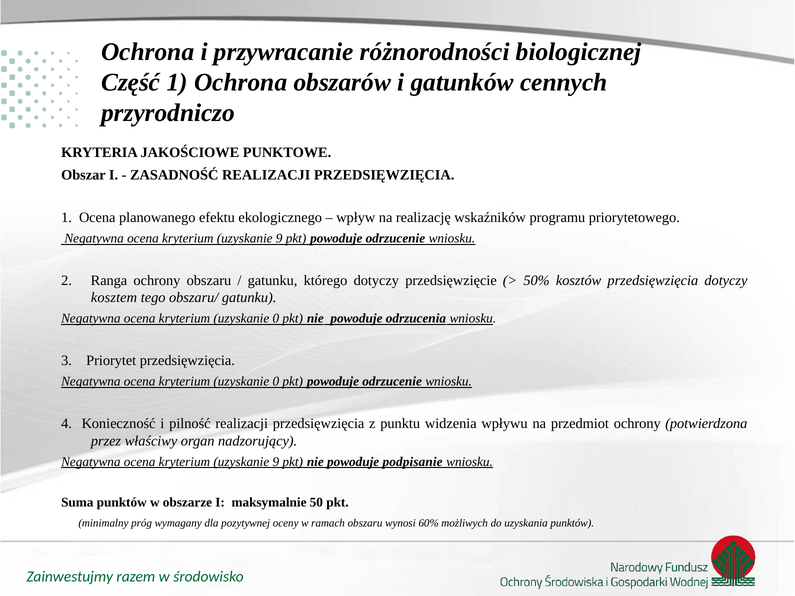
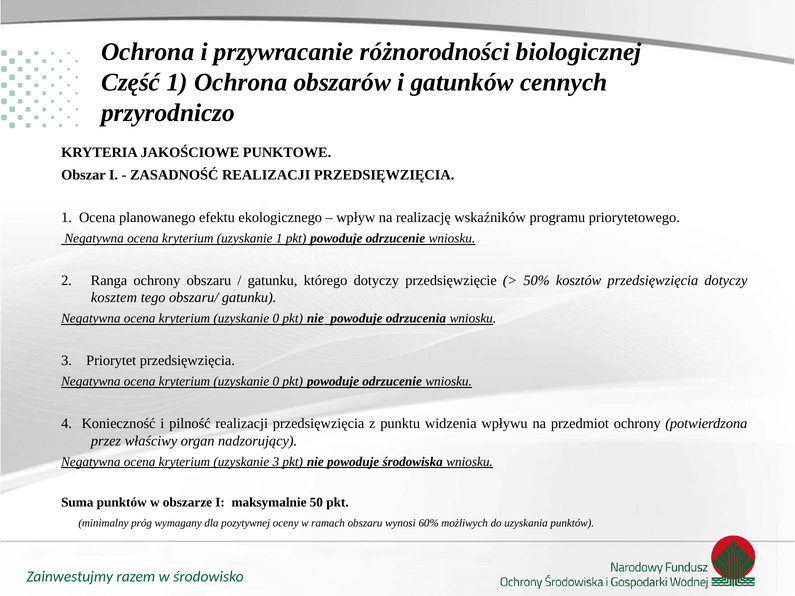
9: 9 -> 1 (279, 239)
9: 9 -> 3 (276, 462)
podpisanie: podpisanie -> środowiska (413, 462)
